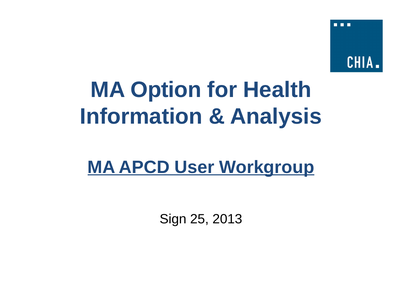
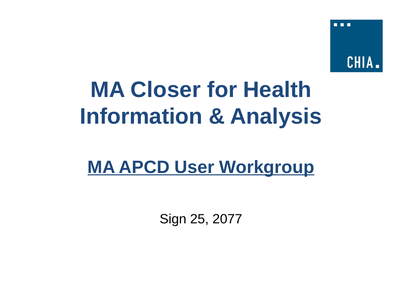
Option: Option -> Closer (166, 90)
2013: 2013 -> 2077 (227, 219)
